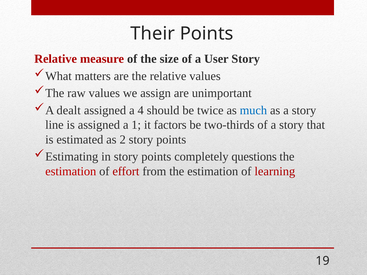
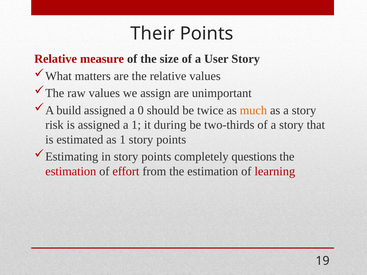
dealt: dealt -> build (69, 110)
4: 4 -> 0 (141, 110)
much colour: blue -> orange (253, 110)
line: line -> risk (54, 125)
factors: factors -> during (170, 125)
as 2: 2 -> 1 (123, 140)
